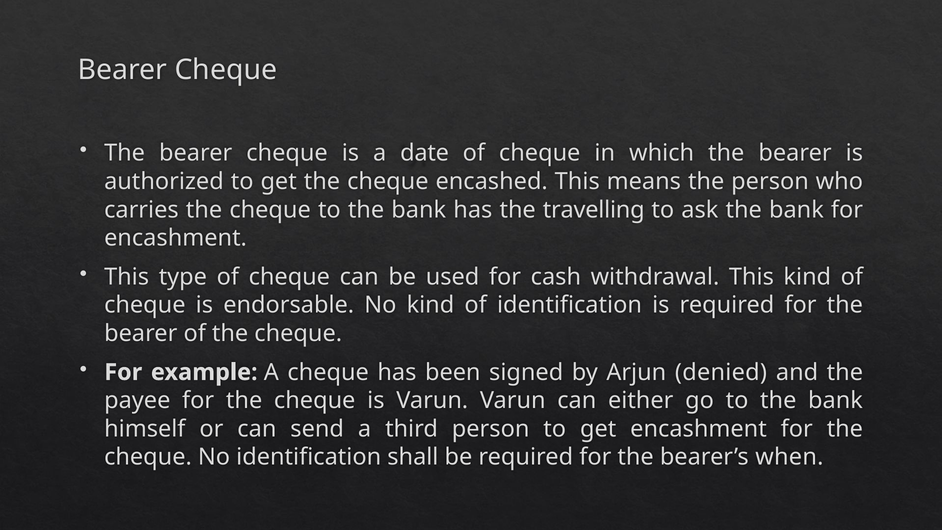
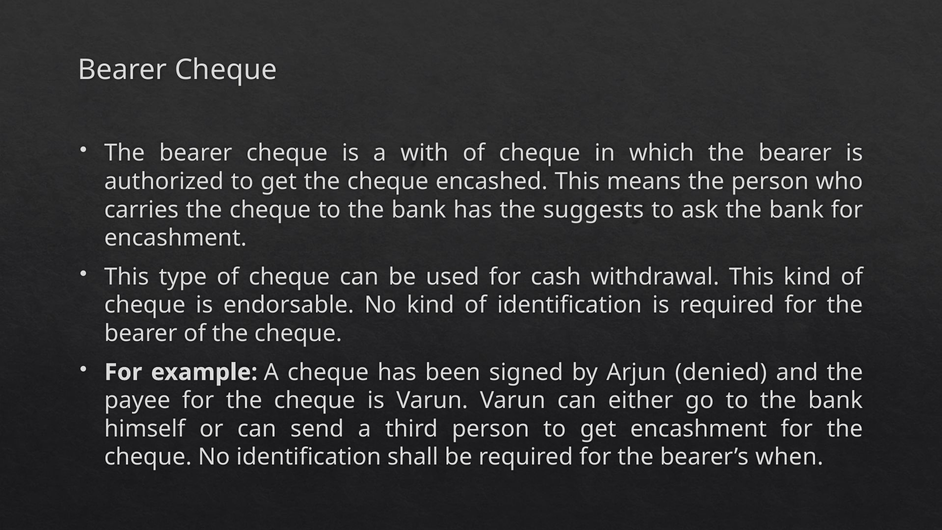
date: date -> with (424, 153)
travelling: travelling -> suggests (594, 210)
